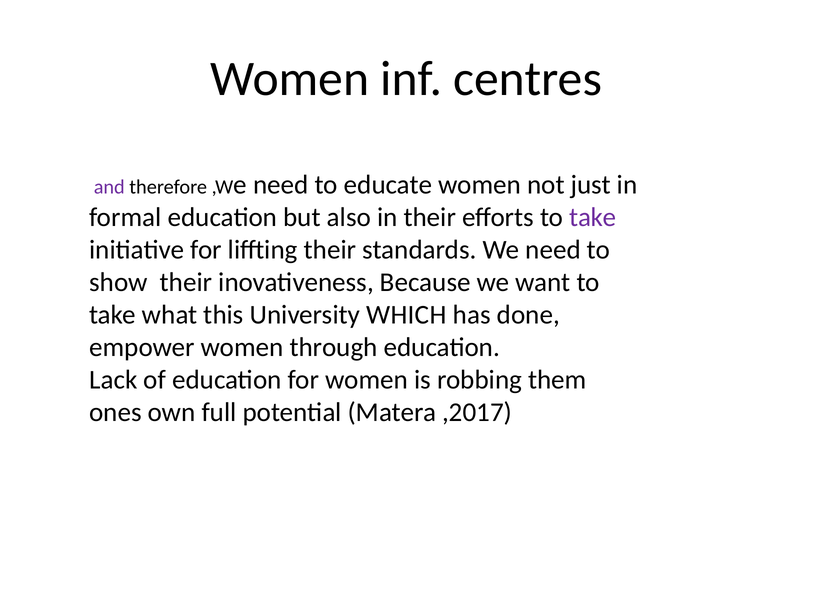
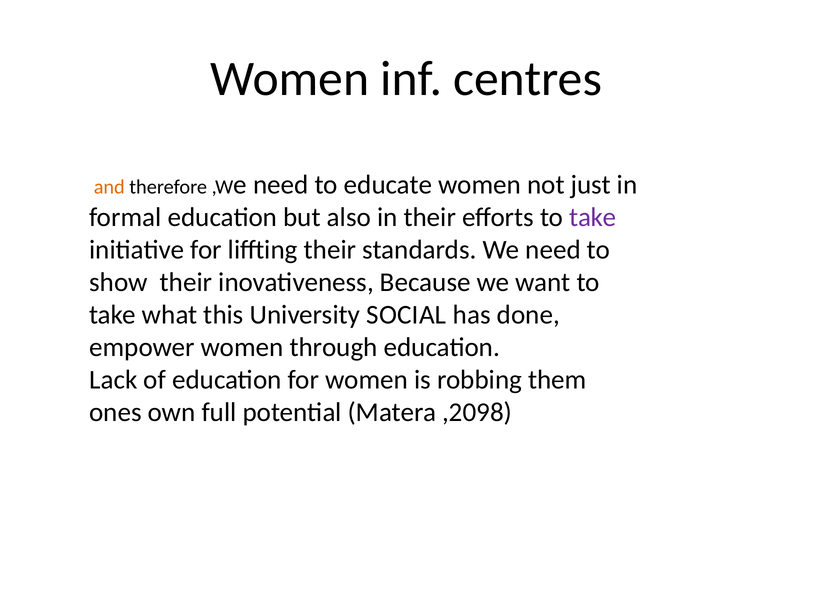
and colour: purple -> orange (109, 187)
WHICH: WHICH -> SOCIAL (406, 315)
,2017: ,2017 -> ,2098 (477, 412)
